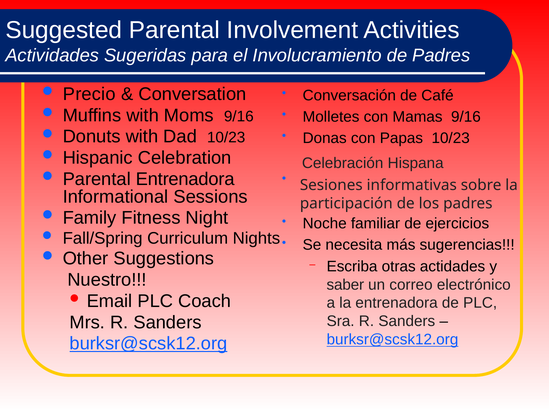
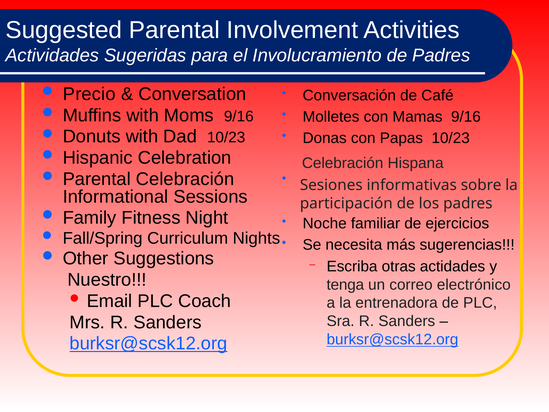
Parental Entrenadora: Entrenadora -> Celebración (185, 179)
saber: saber -> tenga (345, 284)
